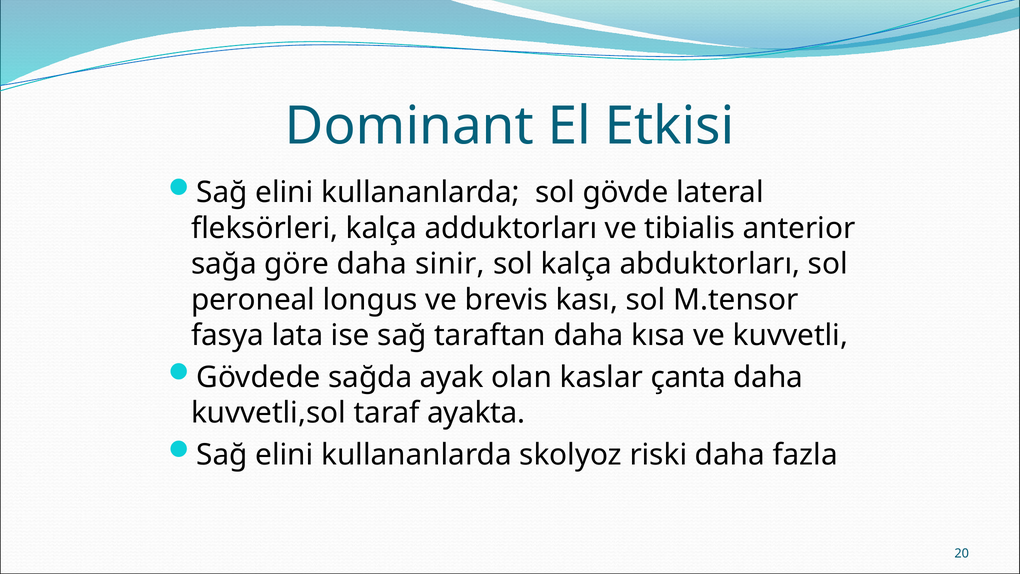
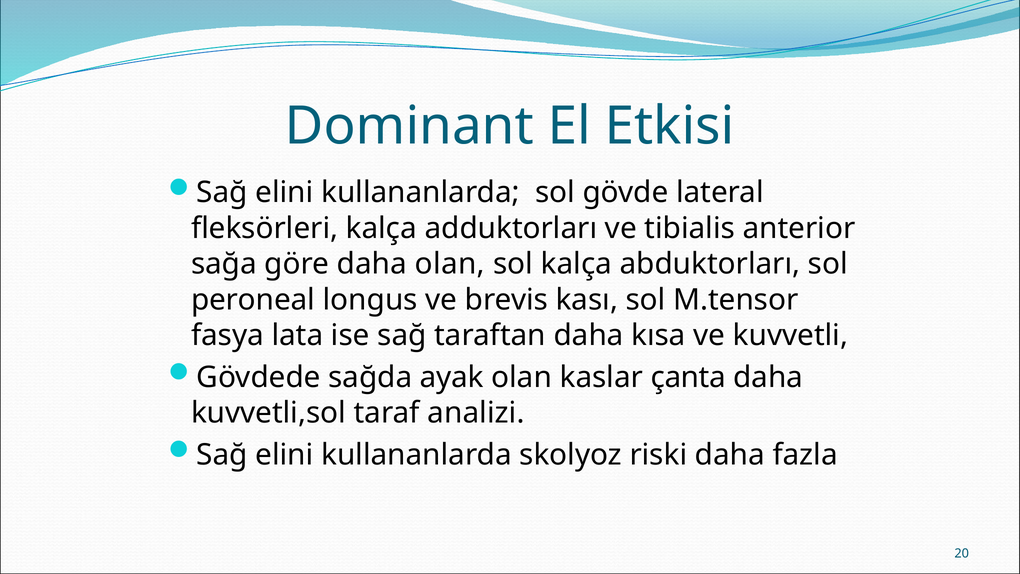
daha sinir: sinir -> olan (450, 264)
ayakta: ayakta -> analizi (476, 413)
